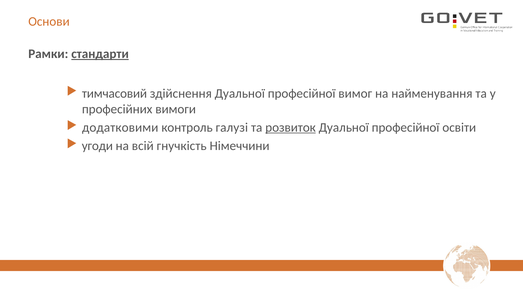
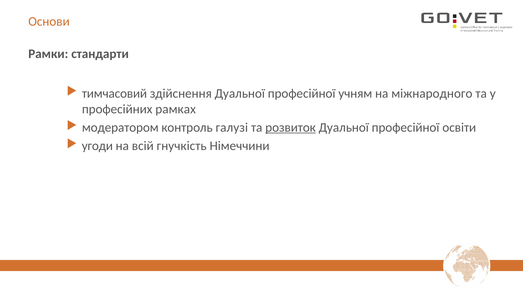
стандарти underline: present -> none (100, 54)
вимог: вимог -> учням (355, 93)
найменування: найменування -> міжнародного (432, 93)
вимоги: вимоги -> рамках (176, 109)
додатковими: додатковими -> модератором (120, 128)
